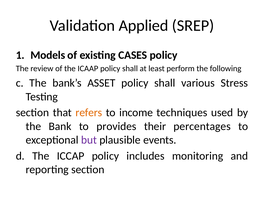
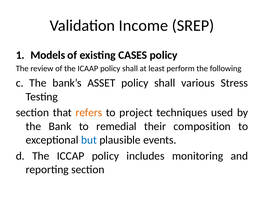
Applied: Applied -> Income (143, 26)
income: income -> project (136, 113)
provides: provides -> remedial (116, 126)
percentages: percentages -> composition (202, 126)
but colour: purple -> blue (89, 140)
